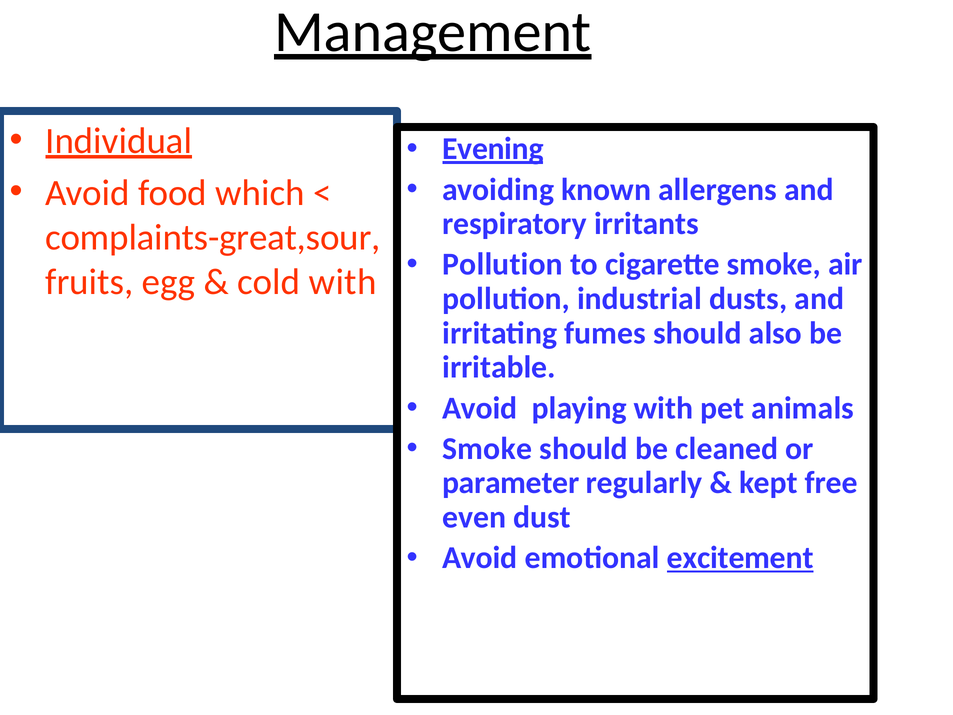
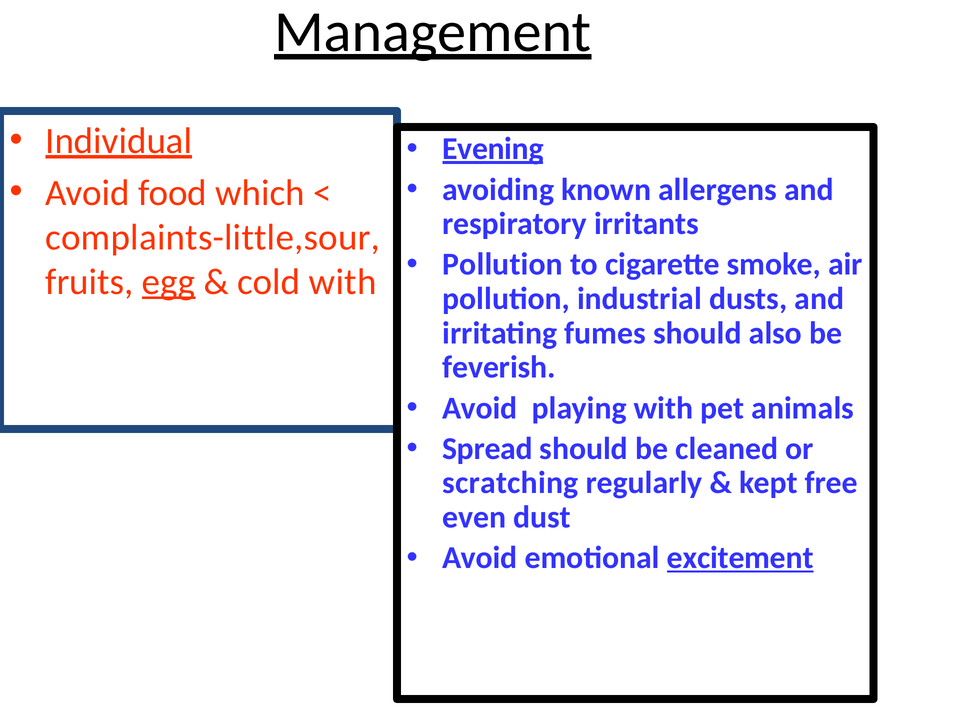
complaints-great,sour: complaints-great,sour -> complaints-little,sour (213, 237)
egg underline: none -> present (169, 282)
irritable: irritable -> feverish (499, 367)
Smoke: Smoke -> Spread (487, 449)
parameter: parameter -> scratching (510, 483)
